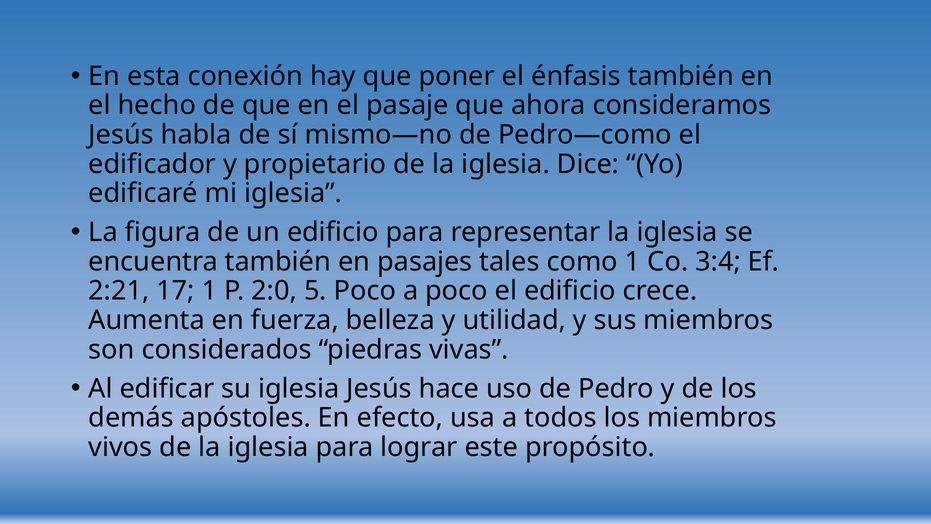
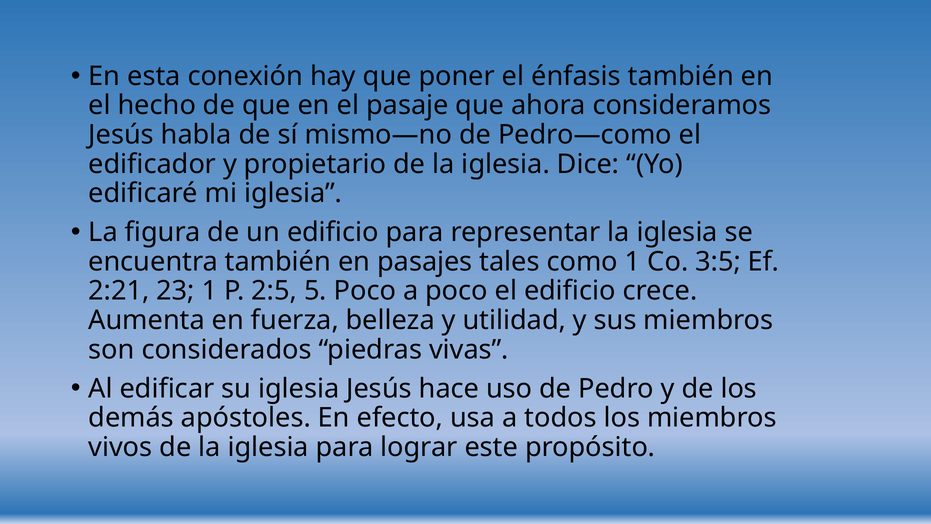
3:4: 3:4 -> 3:5 (718, 262)
17: 17 -> 23 (176, 291)
2:0: 2:0 -> 2:5 (274, 291)
